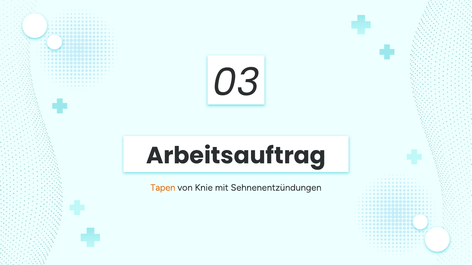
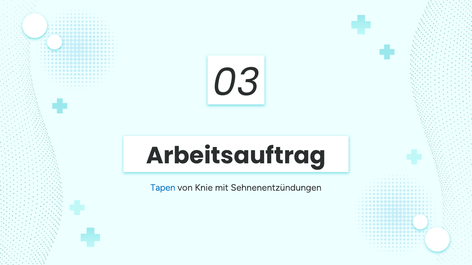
Tapen colour: orange -> blue (163, 188)
